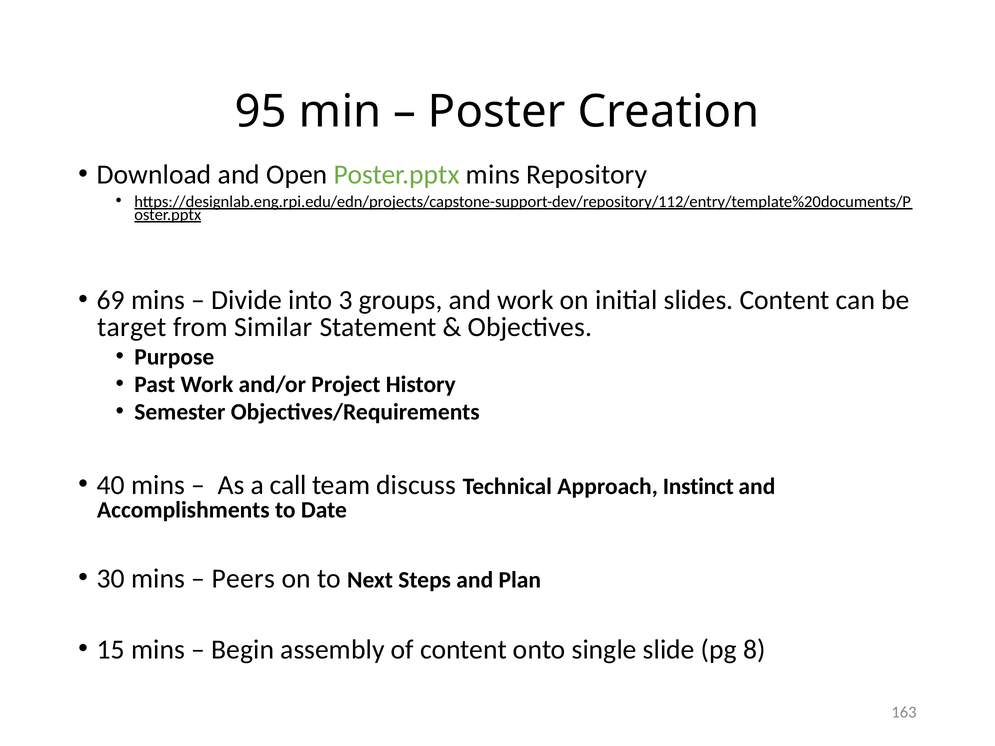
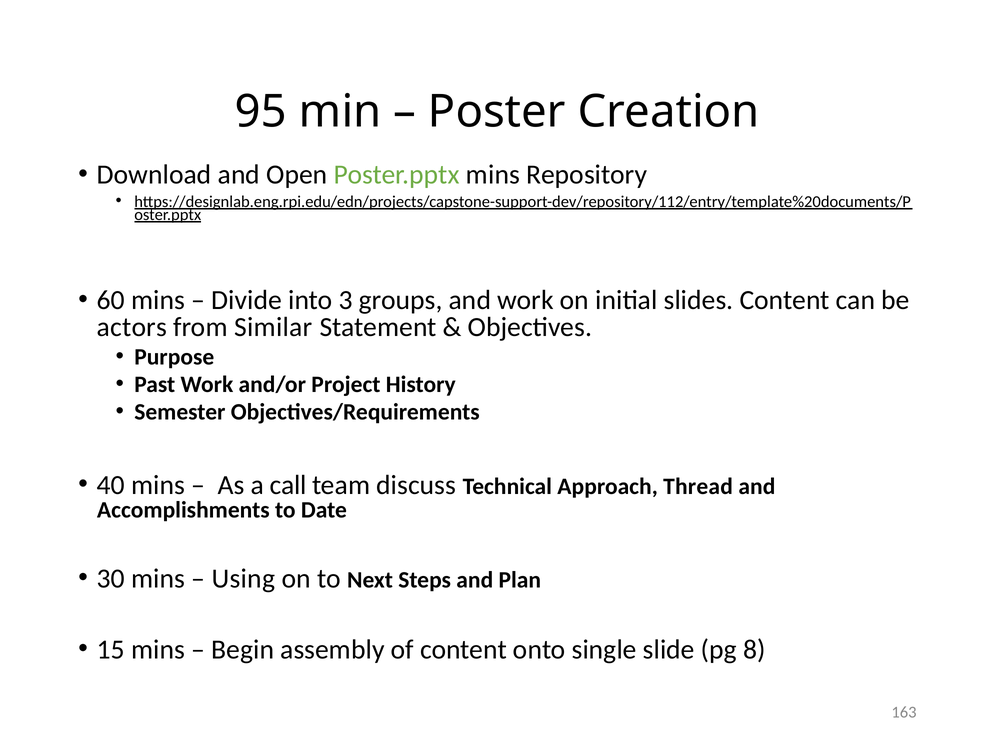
69: 69 -> 60 (111, 300)
target: target -> actors (132, 327)
Instinct: Instinct -> Thread (698, 486)
Peers: Peers -> Using (243, 579)
